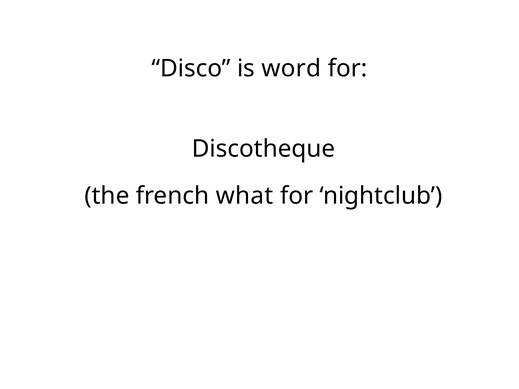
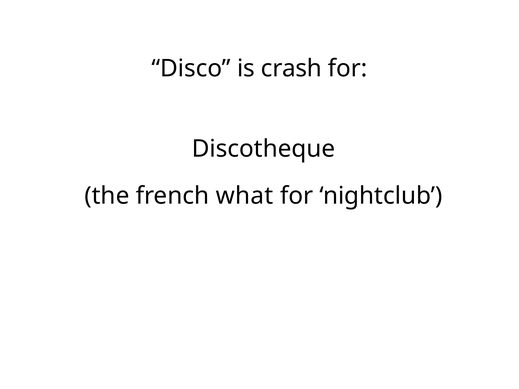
word: word -> crash (291, 69)
